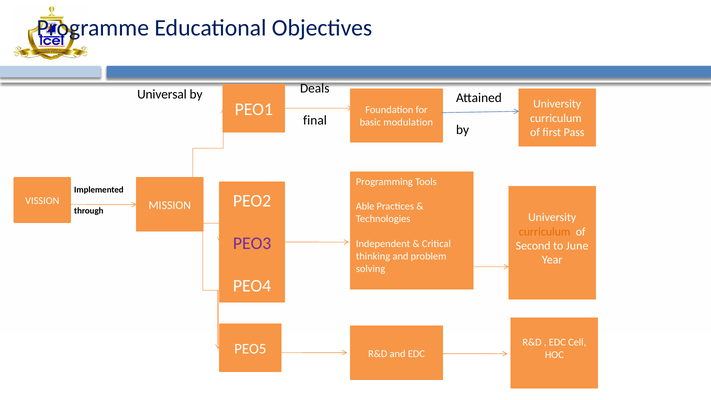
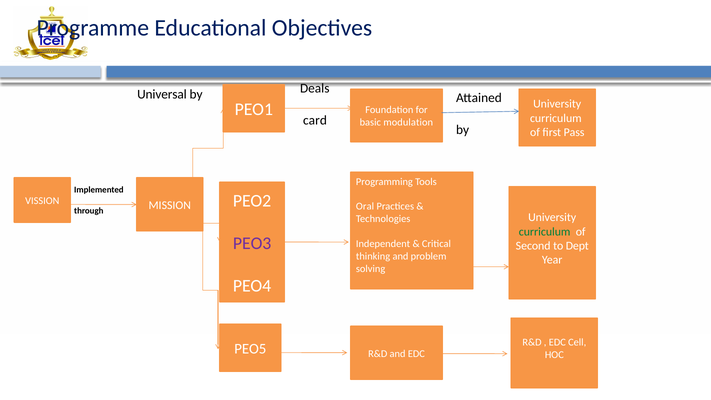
final: final -> card (315, 120)
Able: Able -> Oral (365, 206)
curriculum colour: orange -> green (545, 232)
June: June -> Dept (577, 246)
